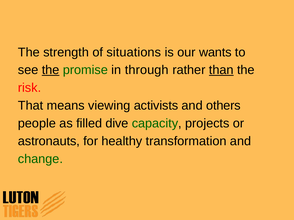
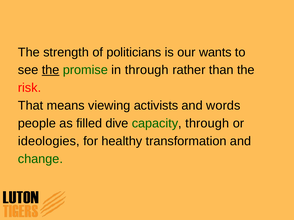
situations: situations -> politicians (134, 52)
than underline: present -> none (221, 70)
others: others -> words (223, 106)
capacity projects: projects -> through (207, 124)
astronauts: astronauts -> ideologies (49, 141)
